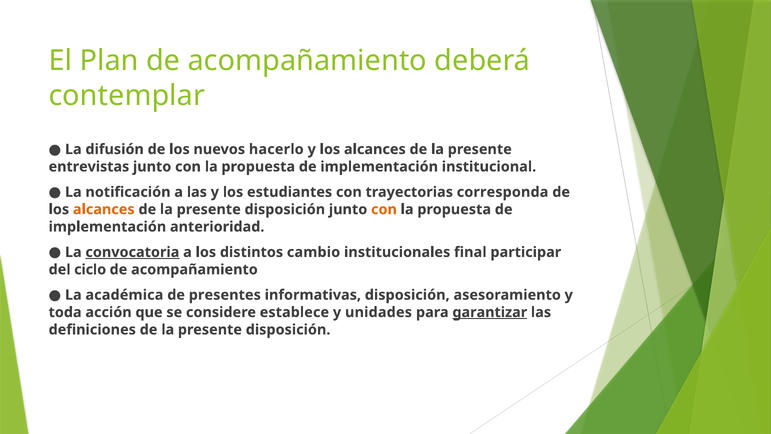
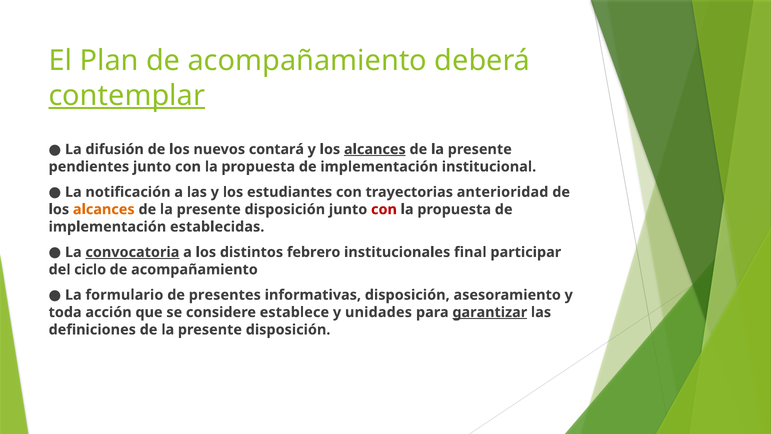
contemplar underline: none -> present (127, 95)
hacerlo: hacerlo -> contará (276, 149)
alcances underline: none -> present (375, 149)
entrevistas: entrevistas -> pendientes (89, 167)
corresponda: corresponda -> anterioridad (503, 192)
con colour: orange -> red (384, 209)
anterioridad: anterioridad -> establecidas (217, 227)
cambio: cambio -> febrero (314, 252)
académica: académica -> formulario (124, 295)
